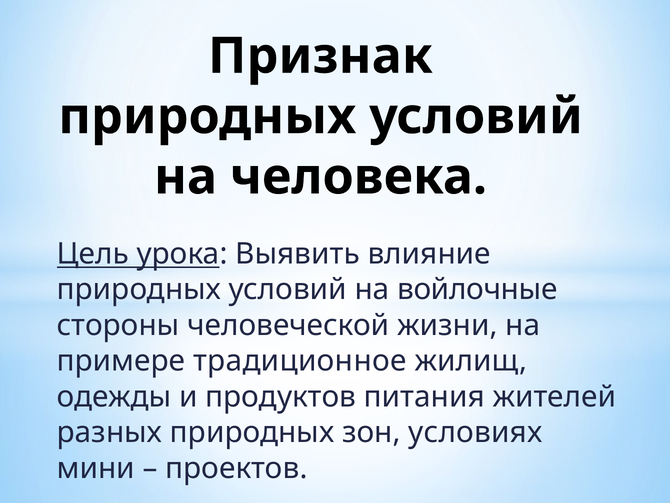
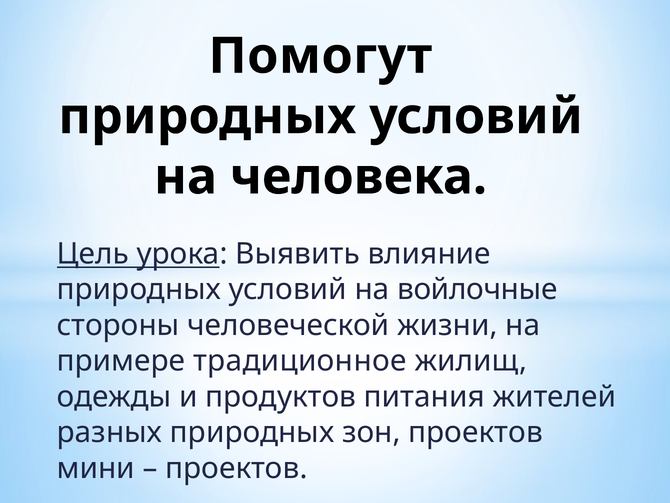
Признак: Признак -> Помогут (320, 56)
зон условиях: условиях -> проектов (476, 432)
